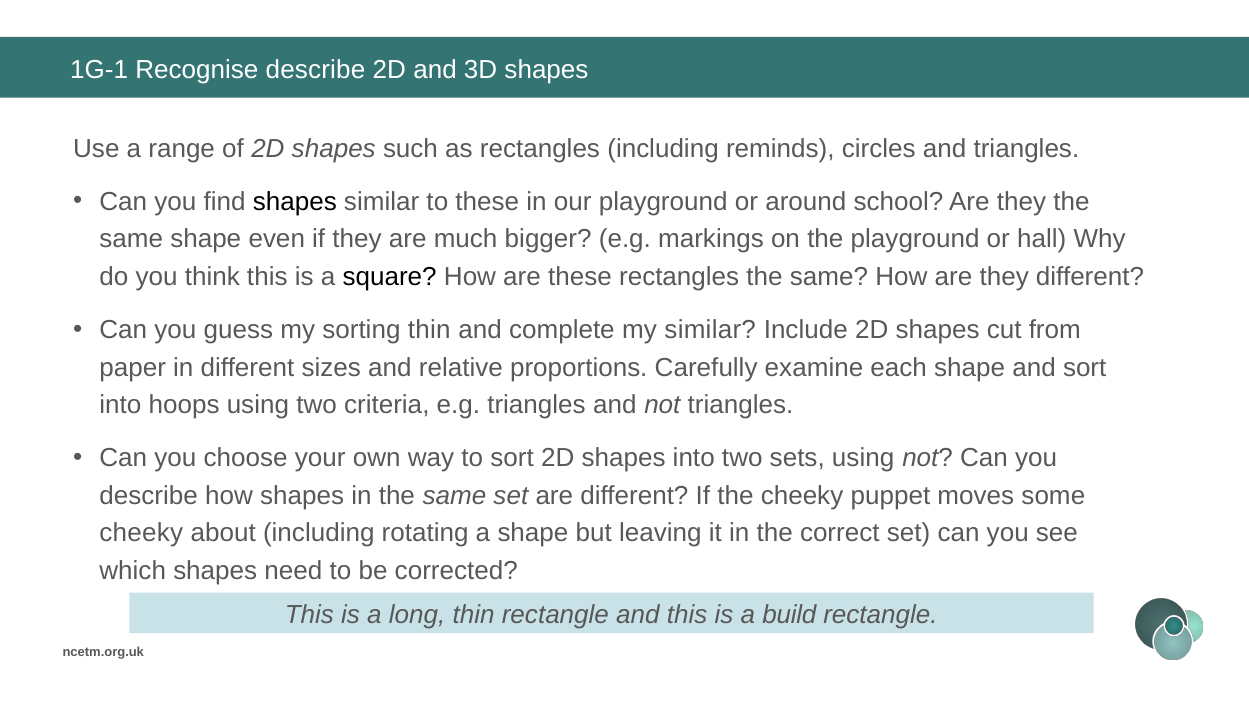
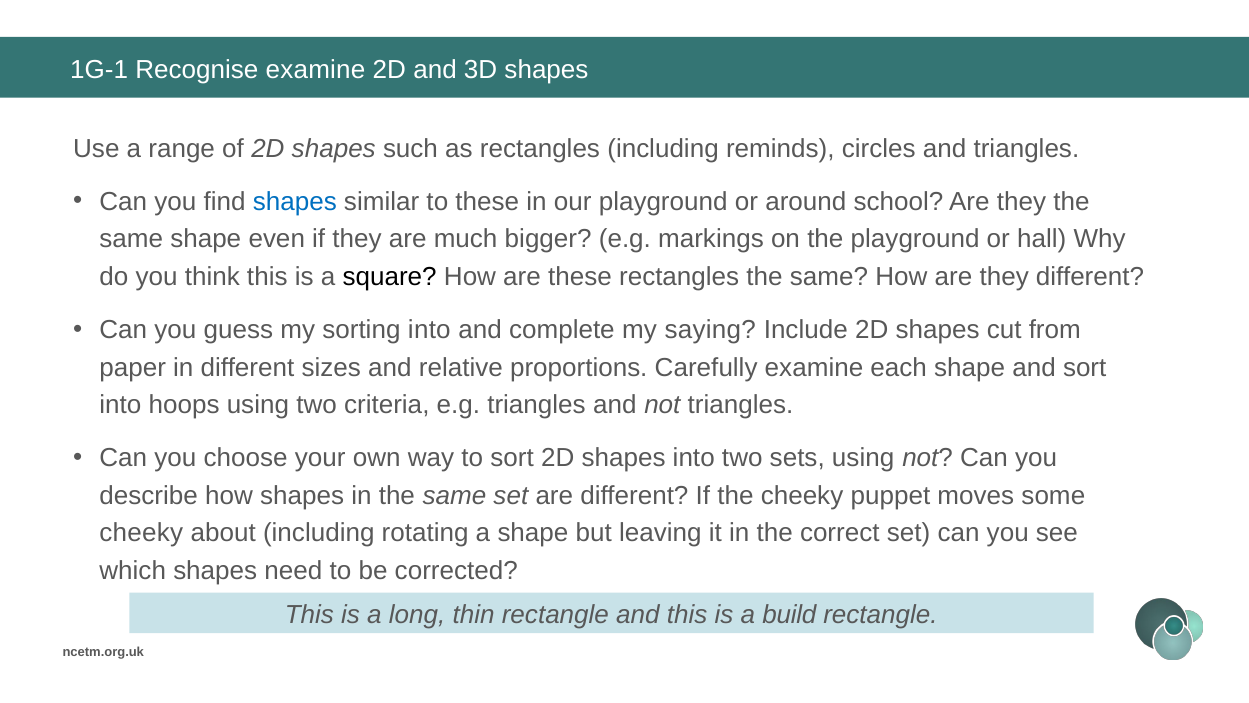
Recognise describe: describe -> examine (315, 70)
shapes colour: black -> blue (295, 202)
sorting thin: thin -> into (429, 330)
my similar: similar -> saying (710, 330)
